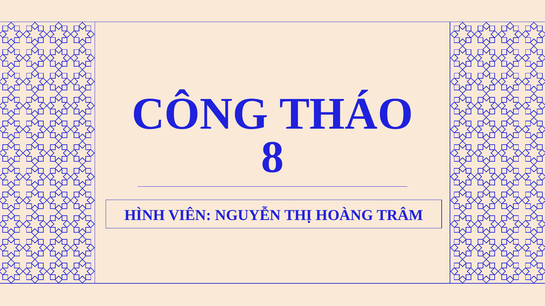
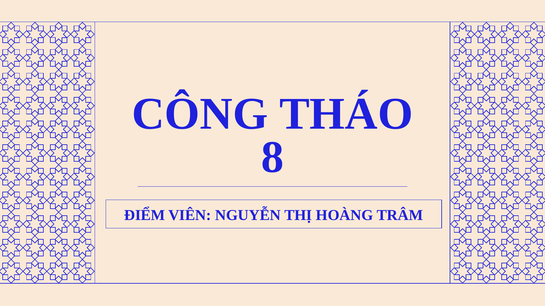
HÌNH: HÌNH -> ĐIỂM (145, 215)
